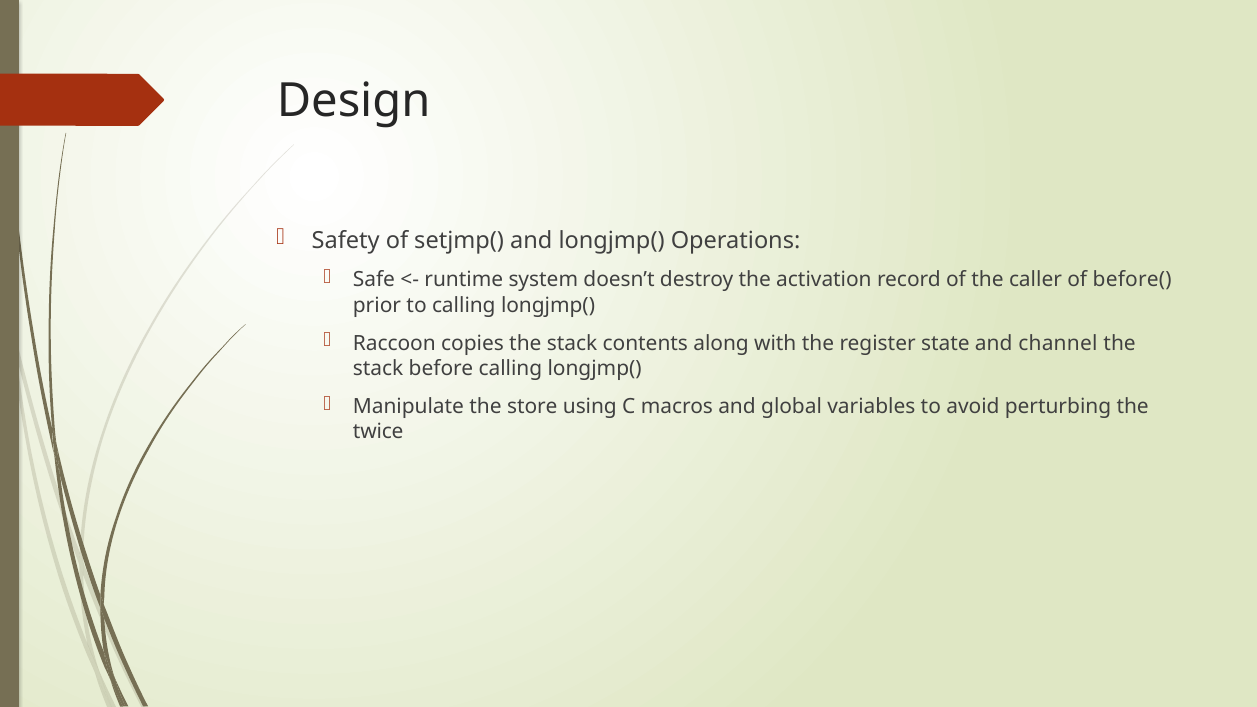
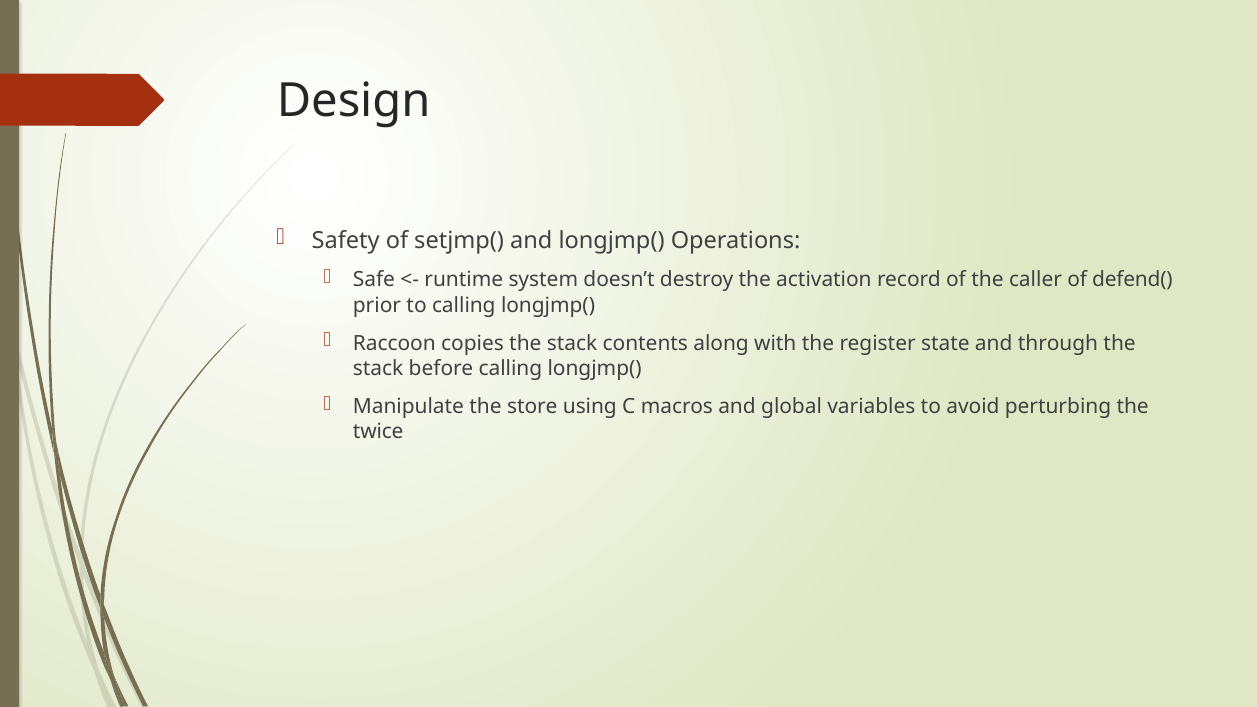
before(: before( -> defend( (1132, 280)
channel: channel -> through (1058, 343)
